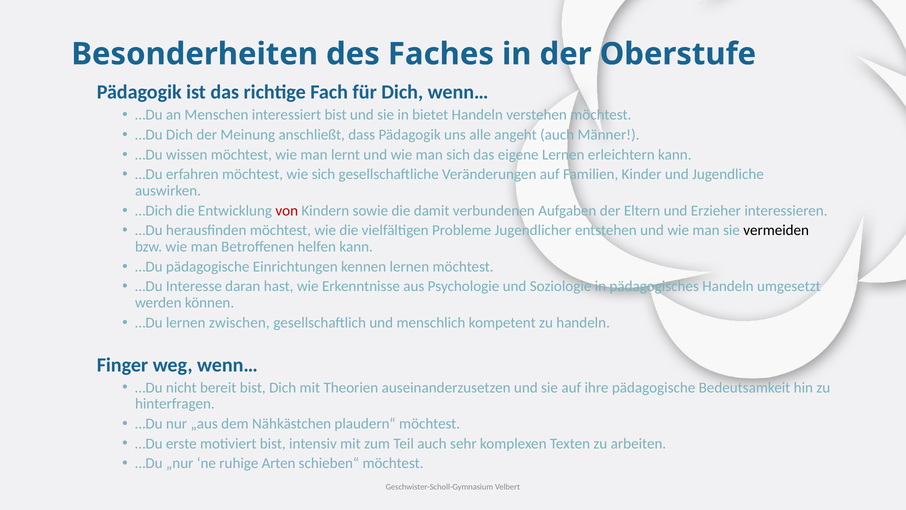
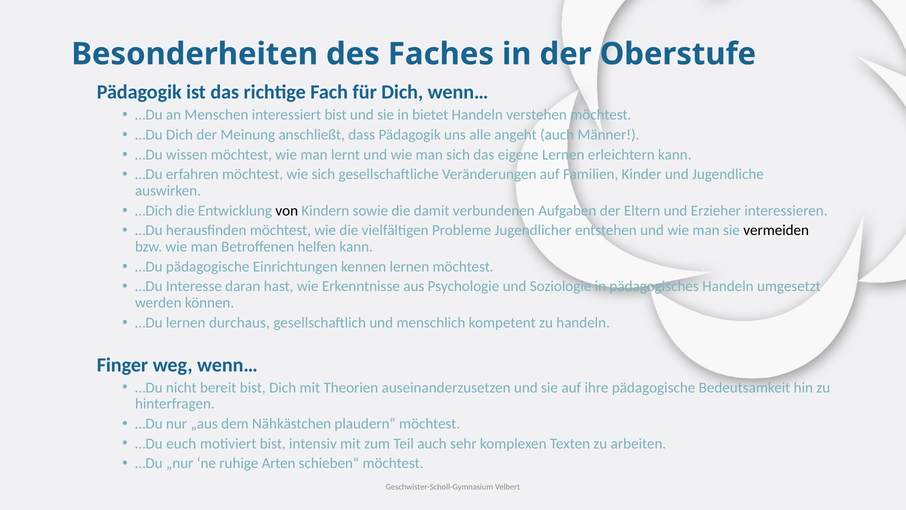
von colour: red -> black (287, 210)
zwischen: zwischen -> durchaus (239, 322)
erste: erste -> euch (181, 443)
